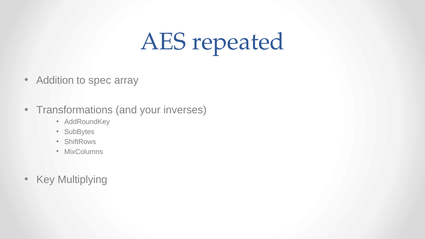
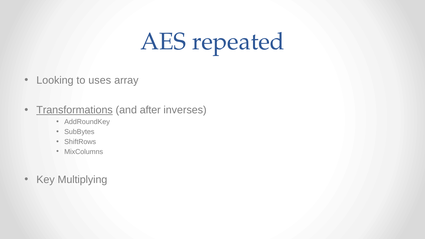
Addition: Addition -> Looking (55, 80)
spec: spec -> uses (100, 80)
Transformations underline: none -> present (75, 110)
your: your -> after (150, 110)
